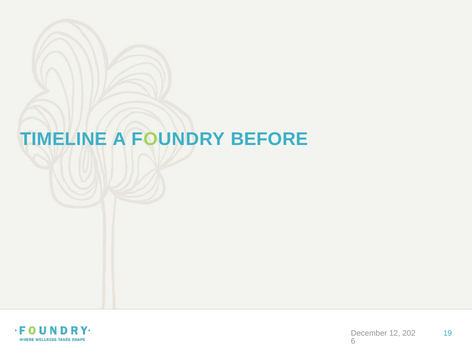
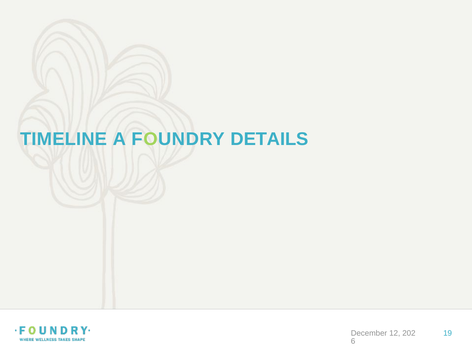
BEFORE: BEFORE -> DETAILS (269, 139)
